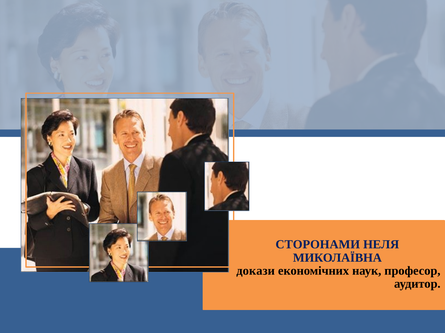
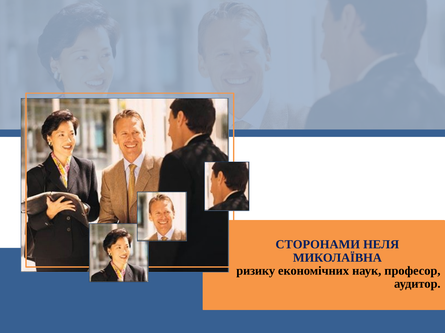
докази: докази -> ризику (256, 271)
